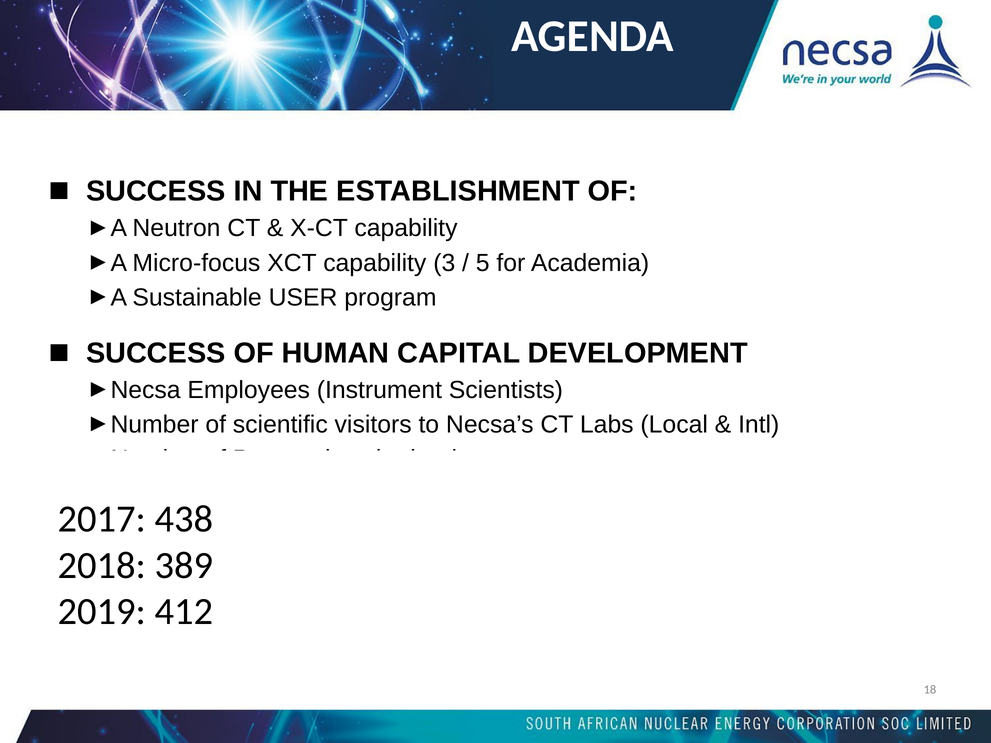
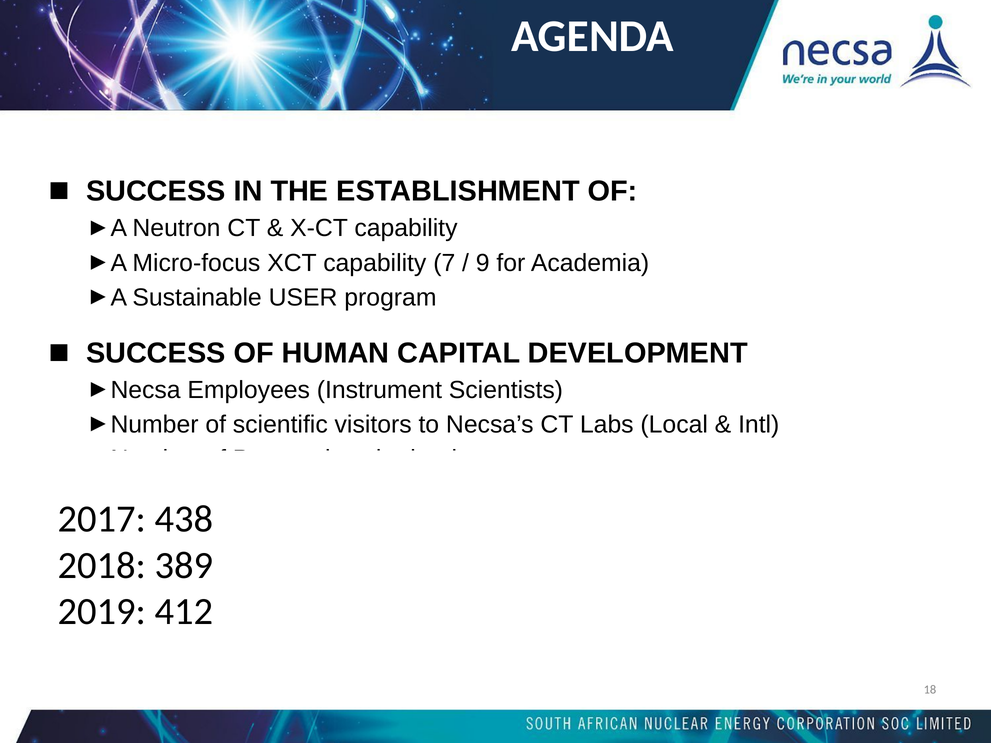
3: 3 -> 7 (444, 263)
5: 5 -> 9 (483, 263)
